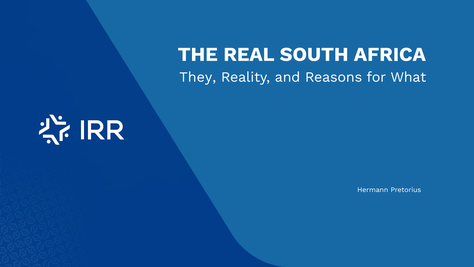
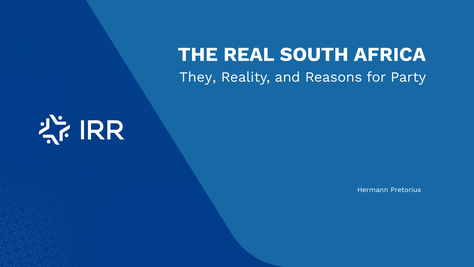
What: What -> Party (408, 77)
